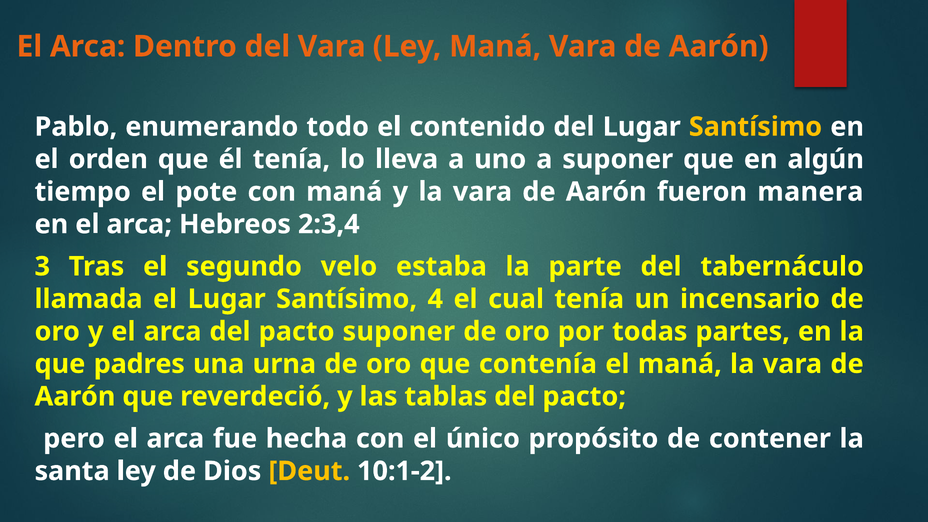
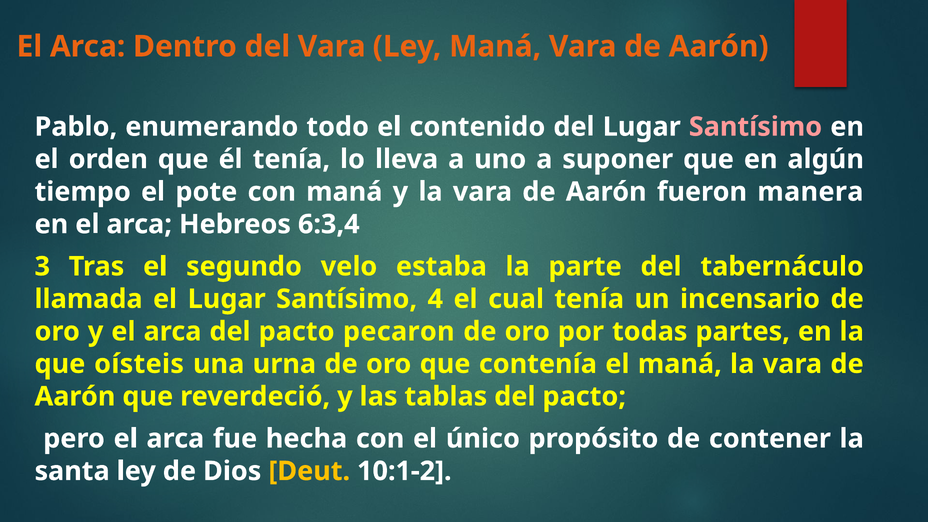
Santísimo colour: yellow -> pink (755, 127)
2:3,4: 2:3,4 -> 6:3,4 (329, 224)
pacto suponer: suponer -> pecaron (399, 331)
padres: padres -> oísteis (139, 364)
